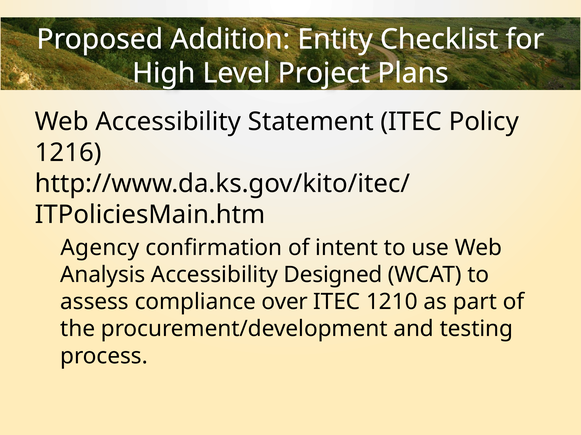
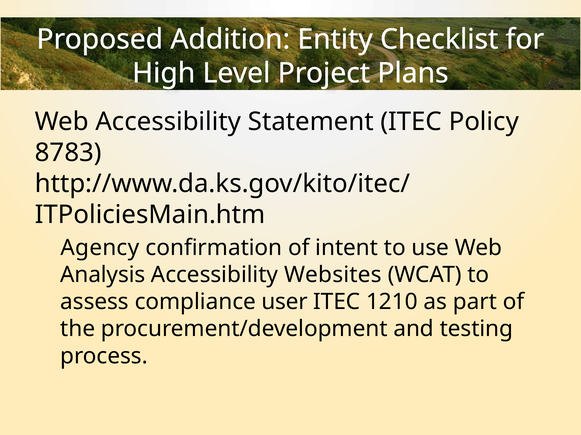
1216: 1216 -> 8783 (68, 153)
Designed: Designed -> Websites (333, 275)
over: over -> user (285, 302)
